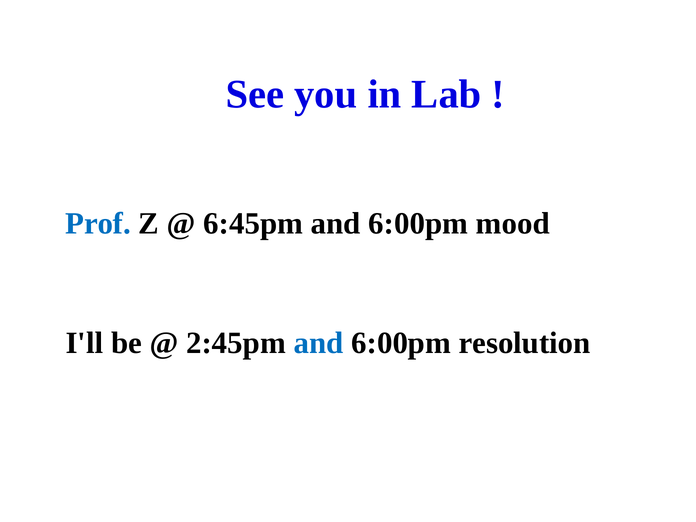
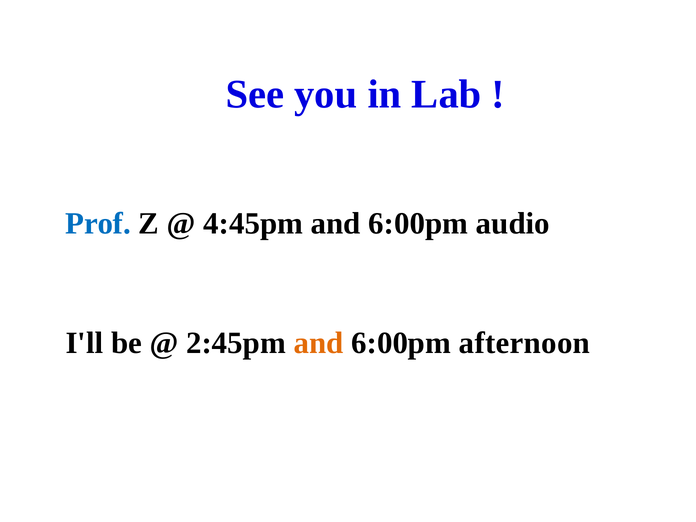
6:45pm: 6:45pm -> 4:45pm (253, 224)
mood: mood -> audio (513, 224)
and colour: blue -> orange (319, 343)
resolution: resolution -> afternoon (524, 343)
